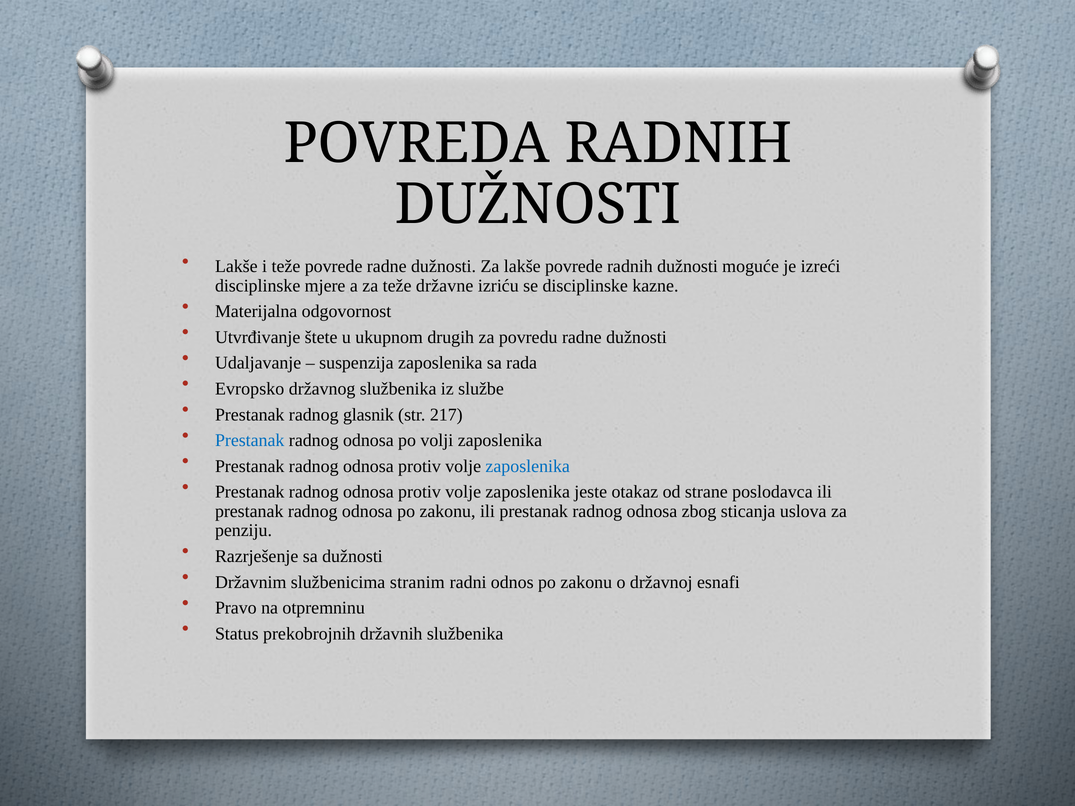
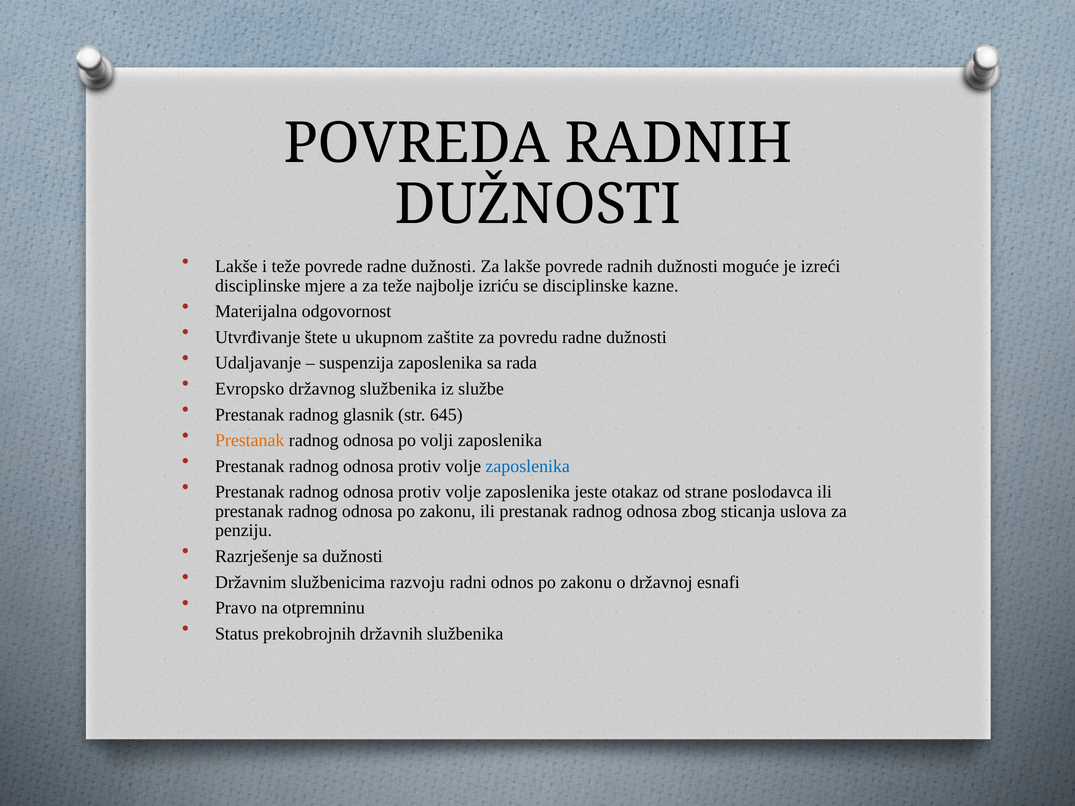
državne: državne -> najbolje (445, 286)
drugih: drugih -> zaštite (451, 337)
217: 217 -> 645 (446, 415)
Prestanak colour: blue -> orange (250, 441)
stranim: stranim -> razvoju (417, 582)
